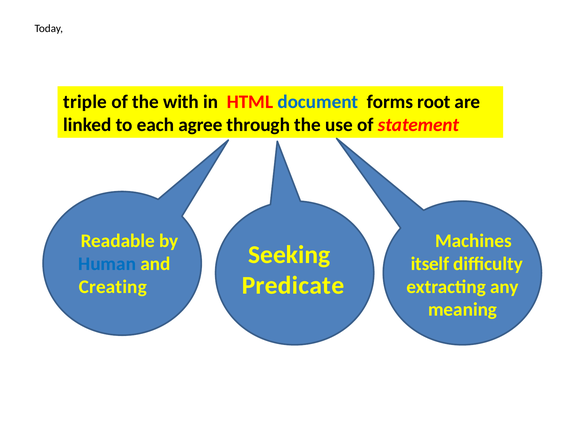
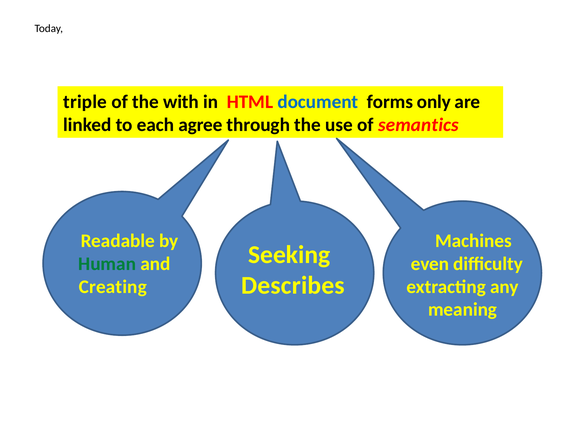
root: root -> only (434, 102)
statement: statement -> semantics (418, 125)
Human colour: blue -> green (107, 264)
itself: itself -> even (430, 264)
Predicate: Predicate -> Describes (293, 285)
